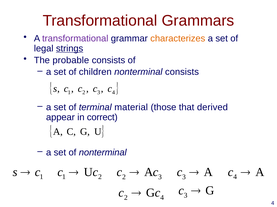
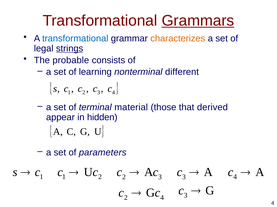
Grammars underline: none -> present (198, 21)
transformational colour: purple -> blue (75, 39)
children: children -> learning (95, 72)
nonterminal consists: consists -> different (182, 72)
correct: correct -> hidden (102, 118)
of nonterminal: nonterminal -> parameters (103, 153)
